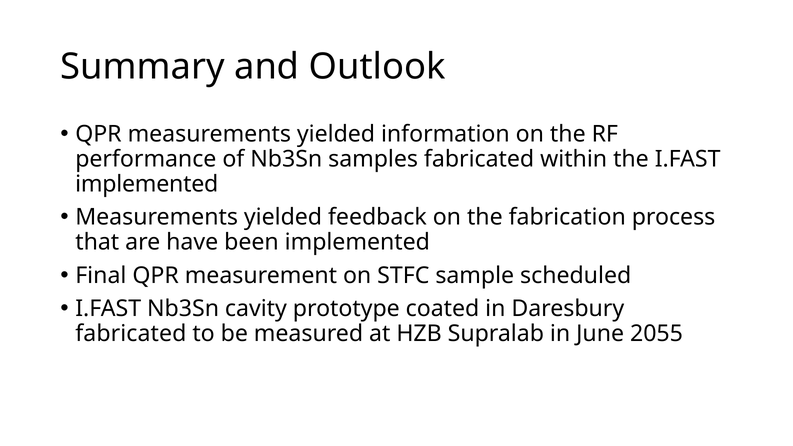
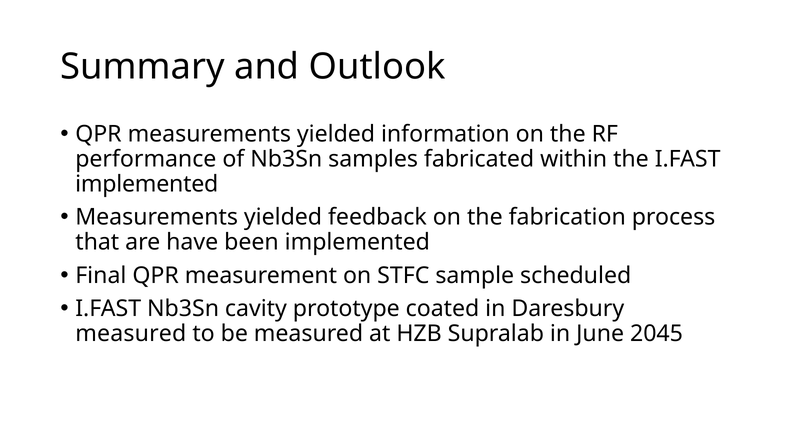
fabricated: fabricated -> measured (131, 334)
2055: 2055 -> 2045 (657, 334)
